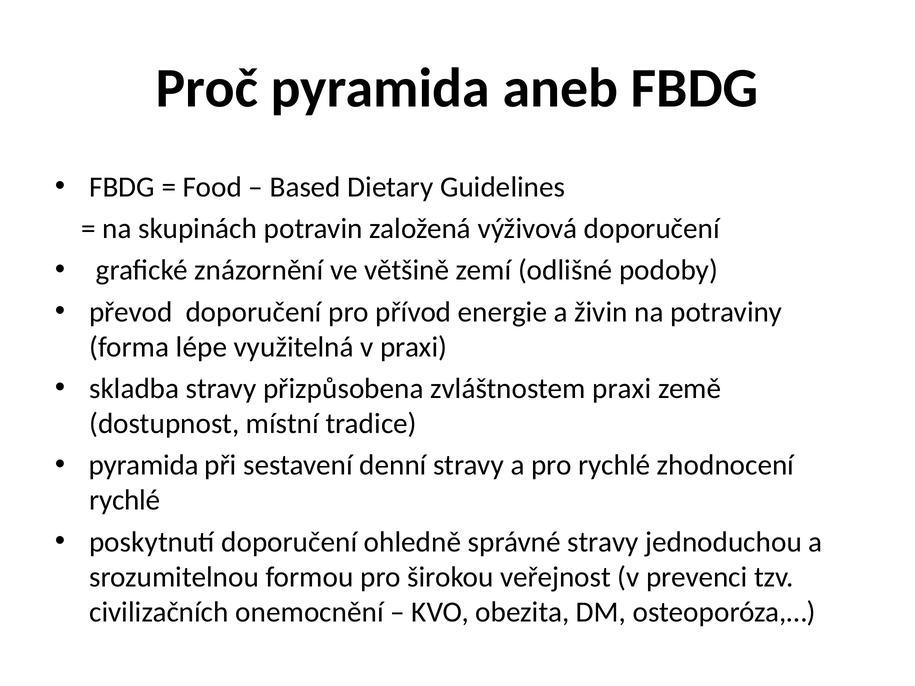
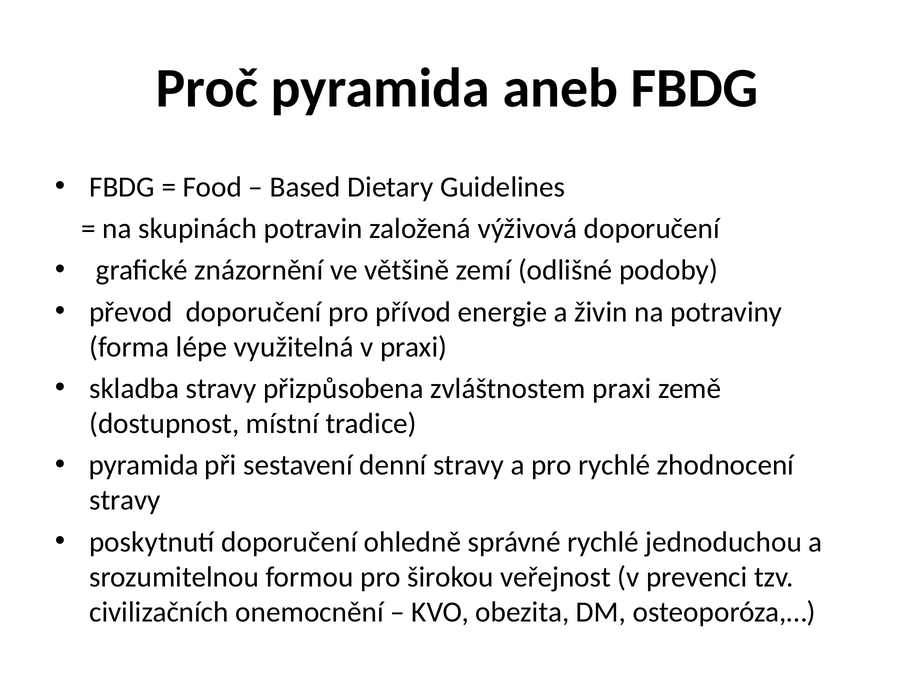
rychlé: rychlé -> stravy (125, 500)
správné stravy: stravy -> rychlé (603, 542)
